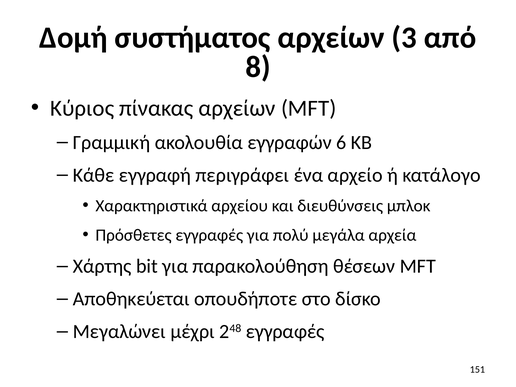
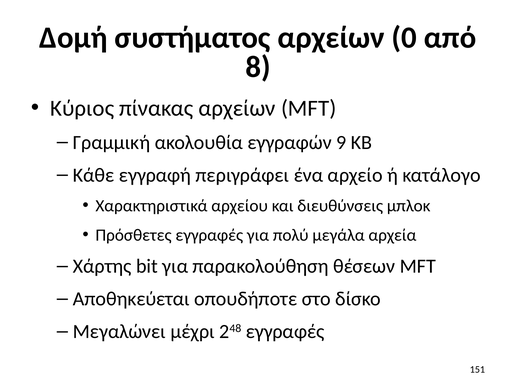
3: 3 -> 0 (404, 38)
6: 6 -> 9 (341, 142)
